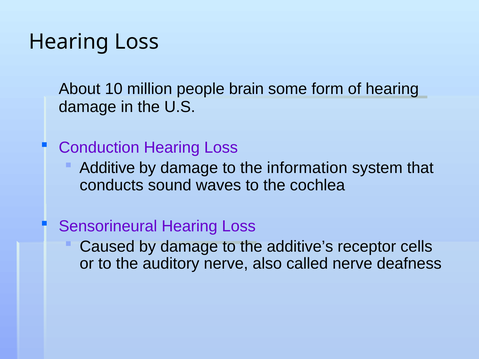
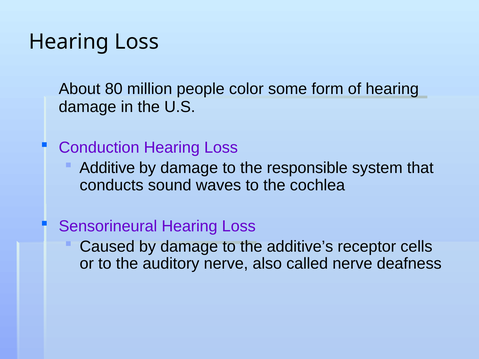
10: 10 -> 80 (114, 89)
brain: brain -> color (246, 89)
information: information -> responsible (307, 168)
